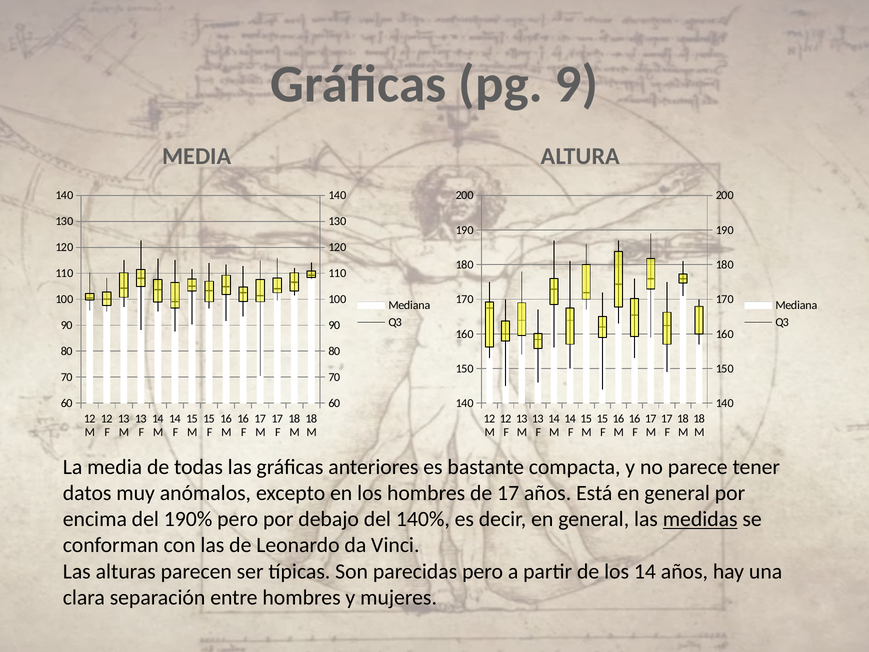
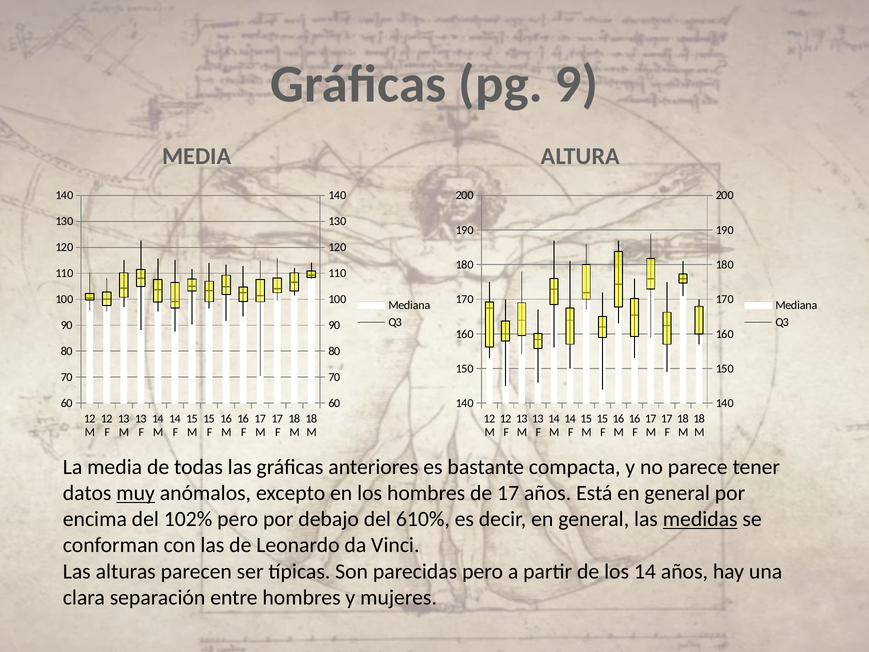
muy underline: none -> present (136, 493)
190%: 190% -> 102% (188, 519)
140%: 140% -> 610% (423, 519)
